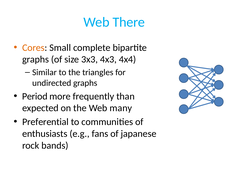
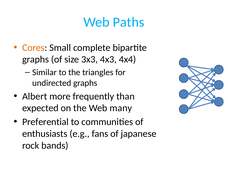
There: There -> Paths (129, 22)
Period: Period -> Albert (35, 96)
